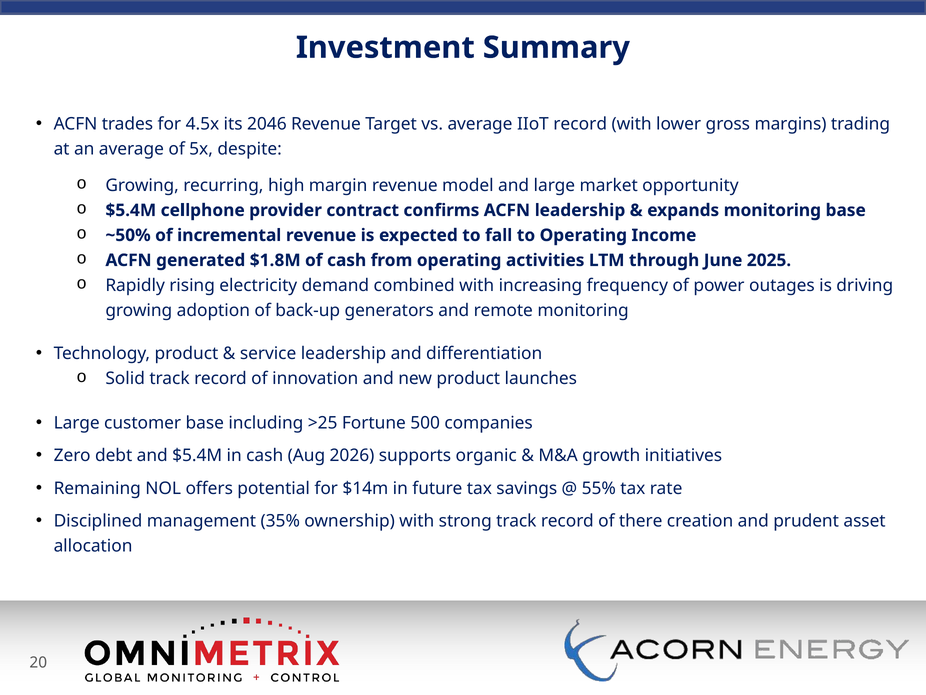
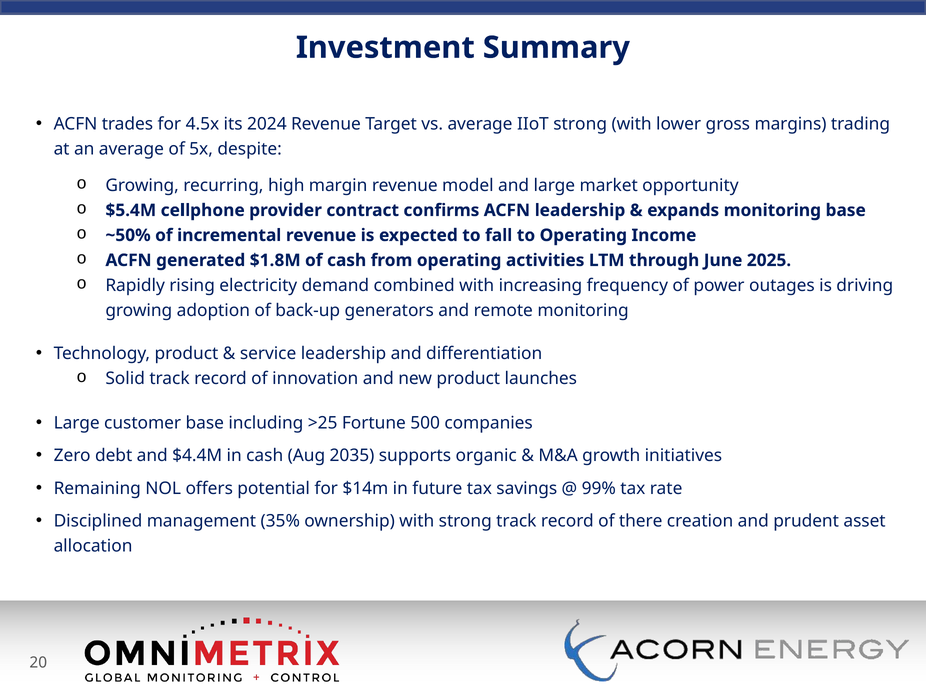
2046: 2046 -> 2024 (267, 124)
IIoT record: record -> strong (580, 124)
and $5.4M: $5.4M -> $4.4M (197, 455)
2026: 2026 -> 2035 (352, 455)
55%: 55% -> 99% (599, 488)
